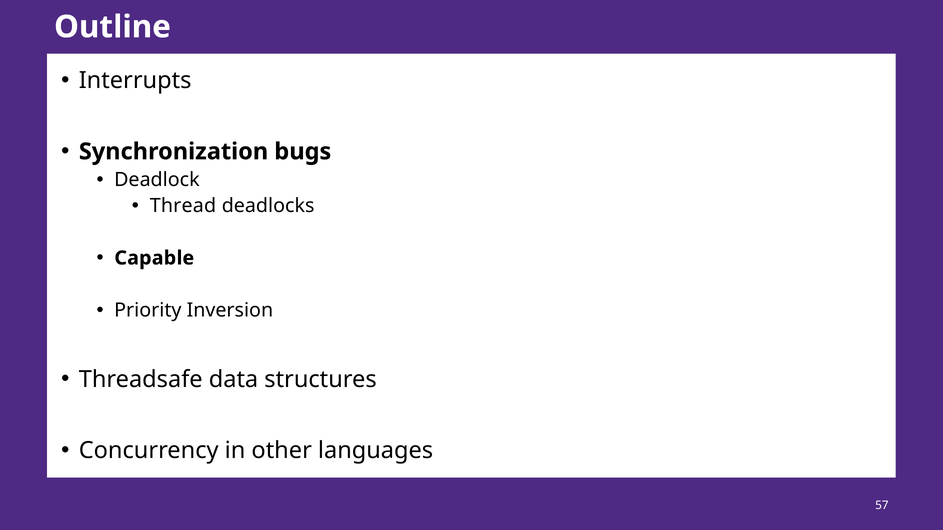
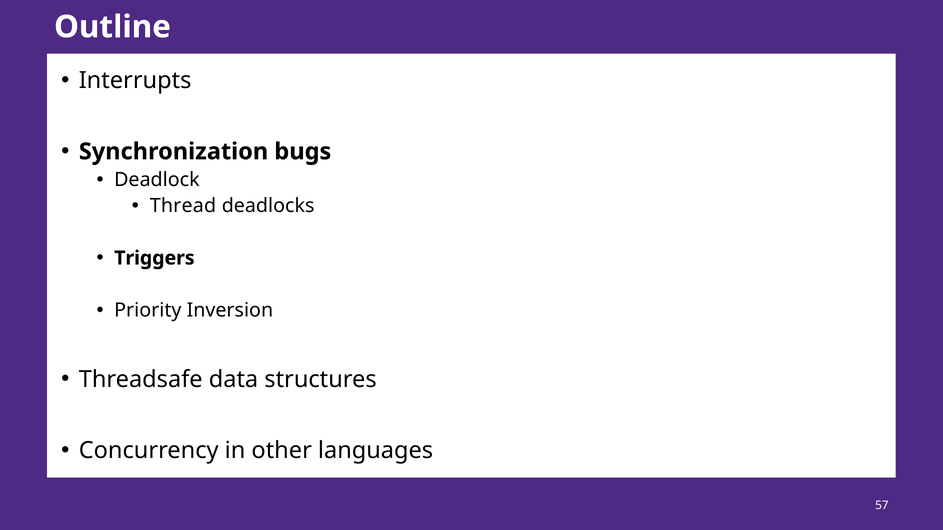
Capable: Capable -> Triggers (154, 258)
